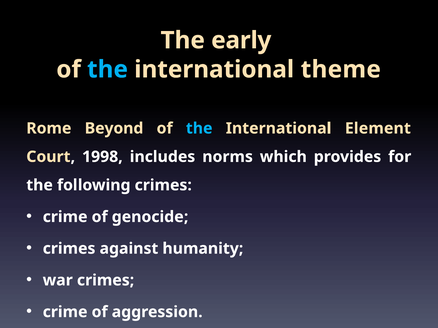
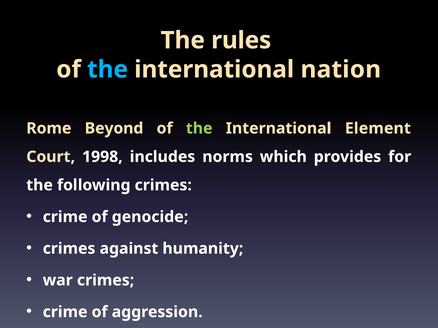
early: early -> rules (241, 40)
theme: theme -> nation (341, 70)
the colour: light blue -> light green (199, 129)
